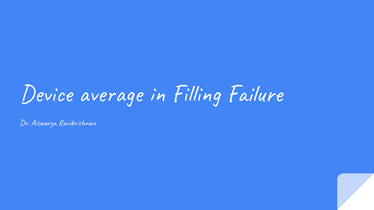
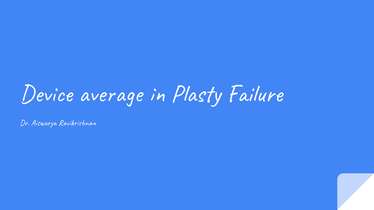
Filling: Filling -> Plasty (196, 94)
